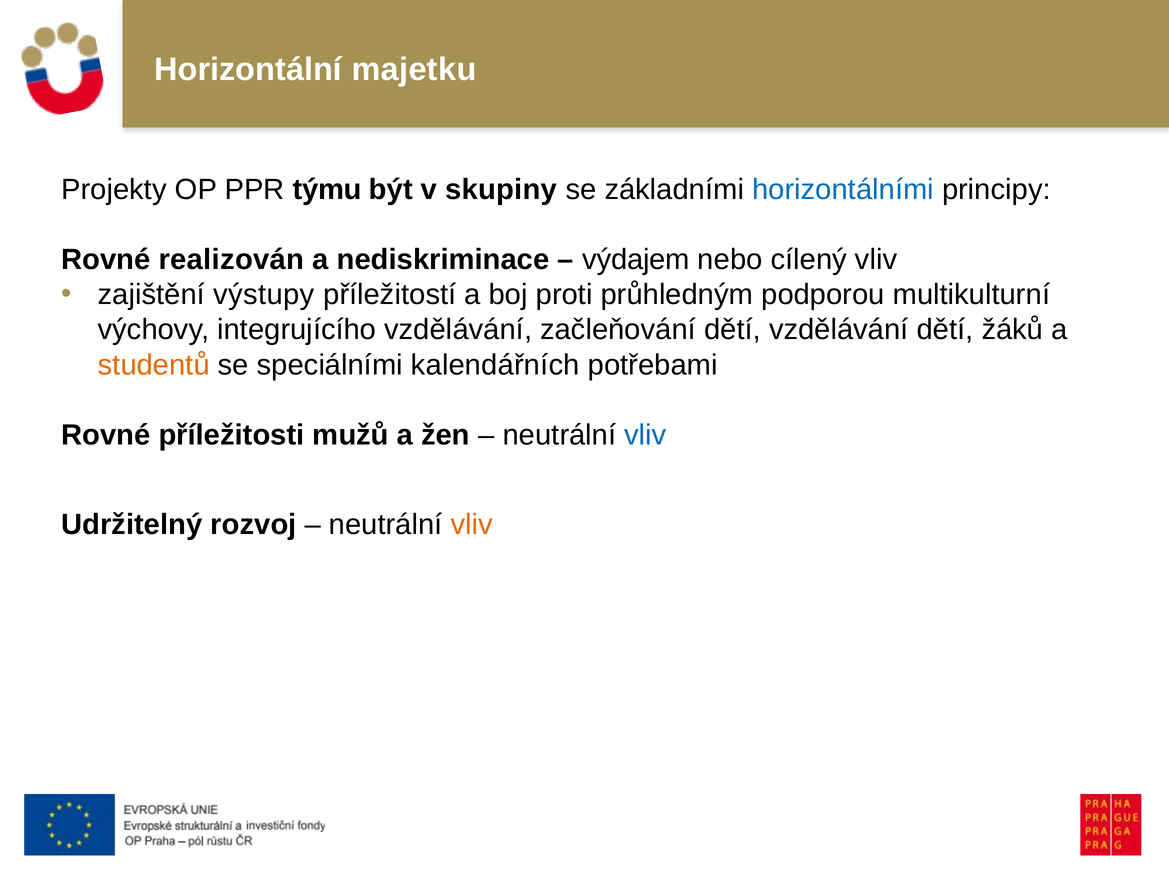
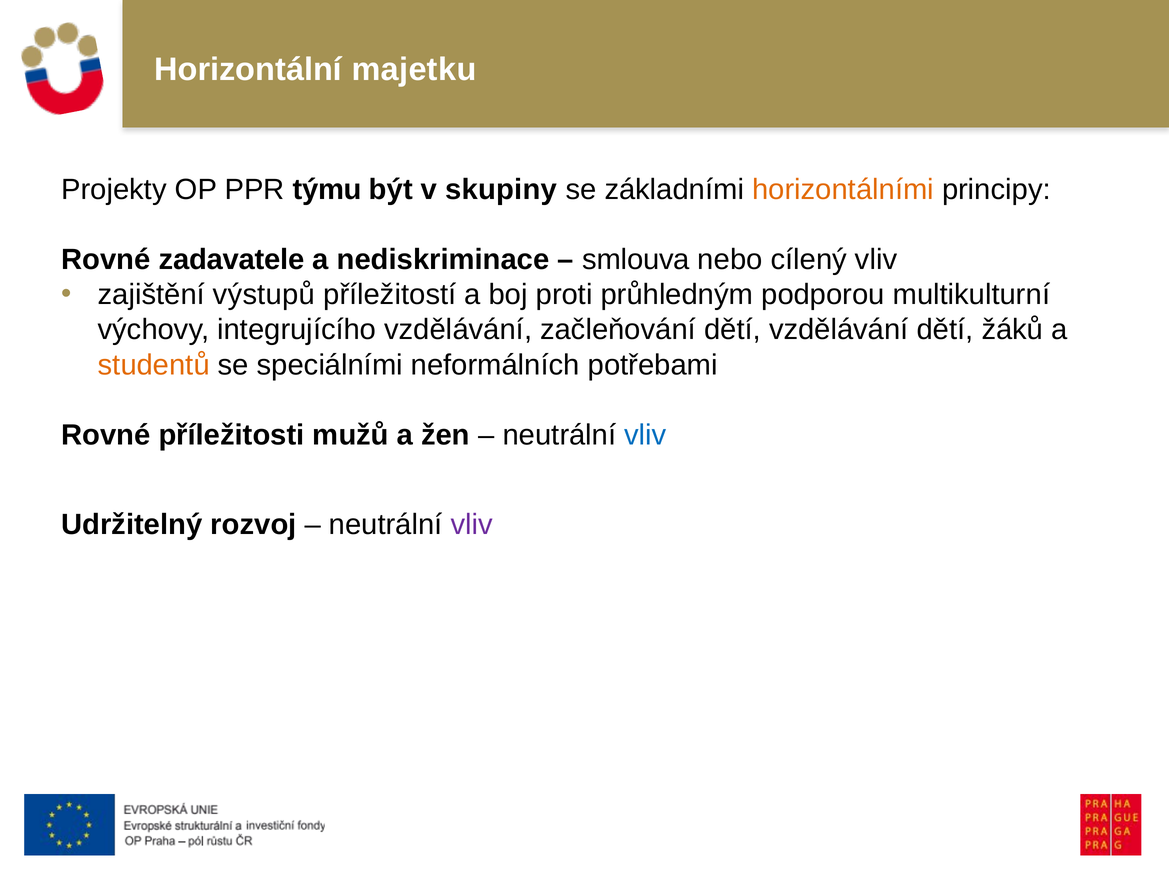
horizontálními colour: blue -> orange (843, 189)
realizován: realizován -> zadavatele (232, 260)
výdajem: výdajem -> smlouva (636, 260)
výstupy: výstupy -> výstupů (264, 295)
kalendářních: kalendářních -> neformálních (495, 365)
vliv colour: orange -> purple (472, 525)
